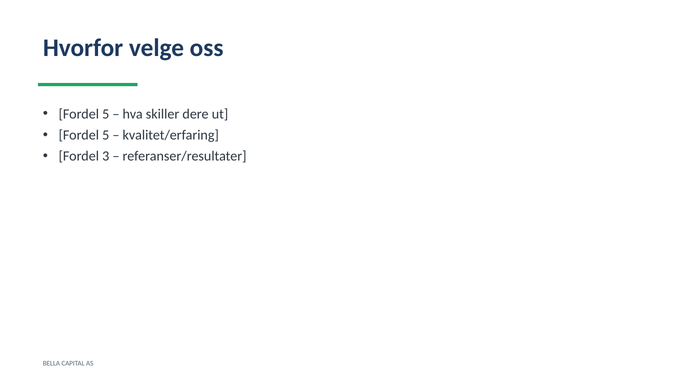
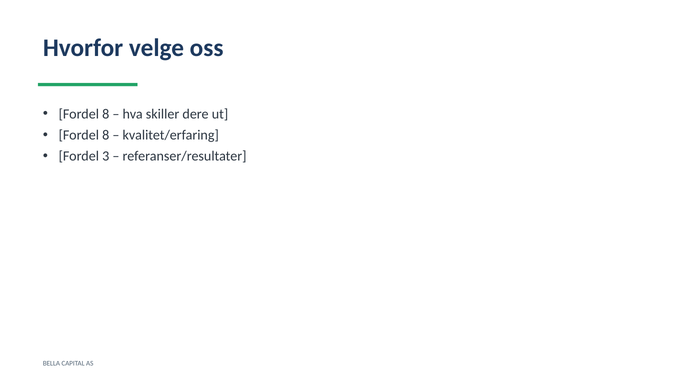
5: 5 -> 8 (106, 114)
5: 5 -> 8 (106, 135)
